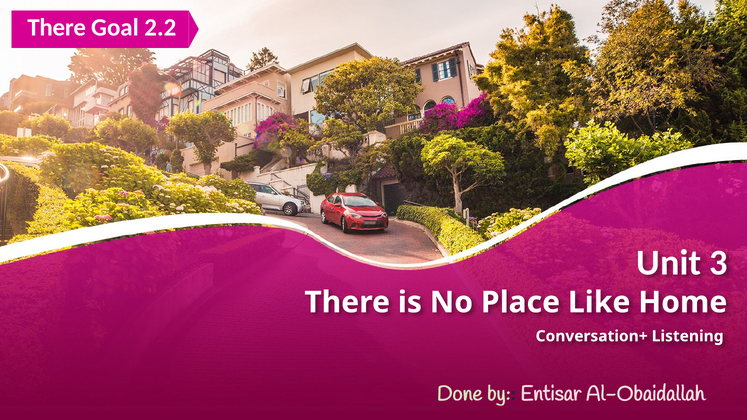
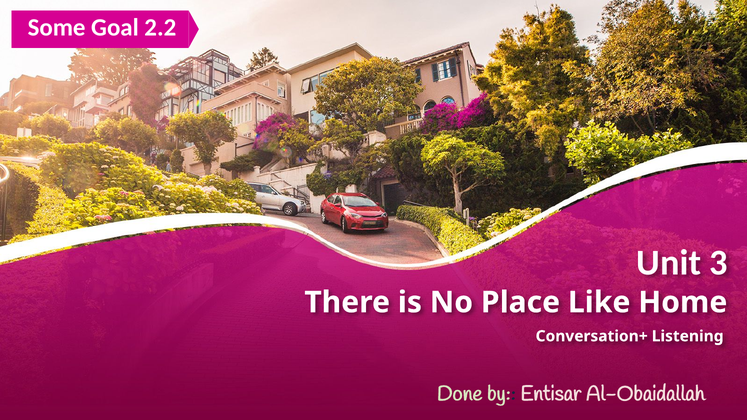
There: There -> Some (57, 28)
